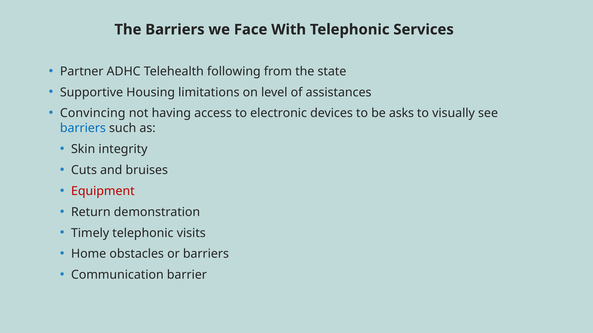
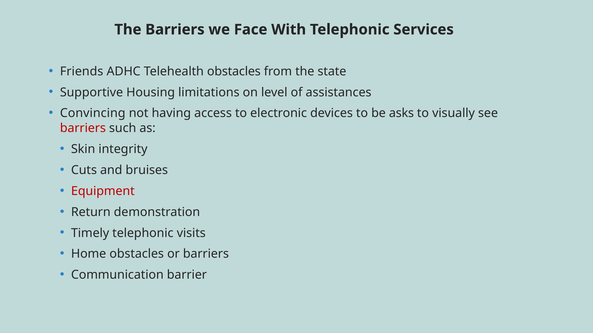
Partner: Partner -> Friends (82, 71)
Telehealth following: following -> obstacles (234, 71)
barriers colour: blue -> red (83, 128)
